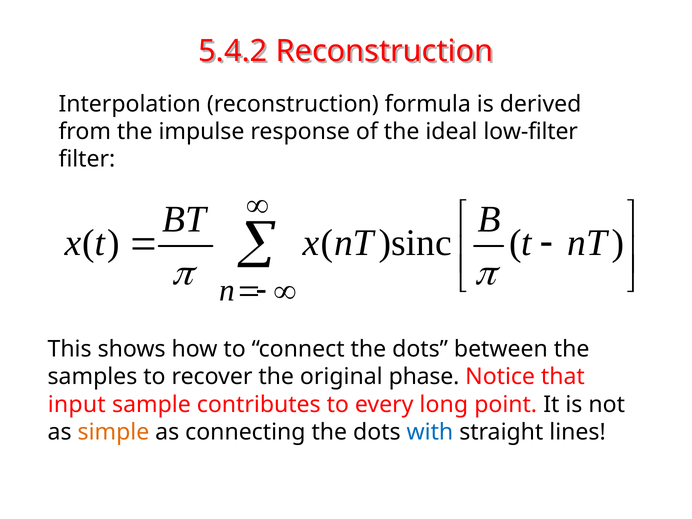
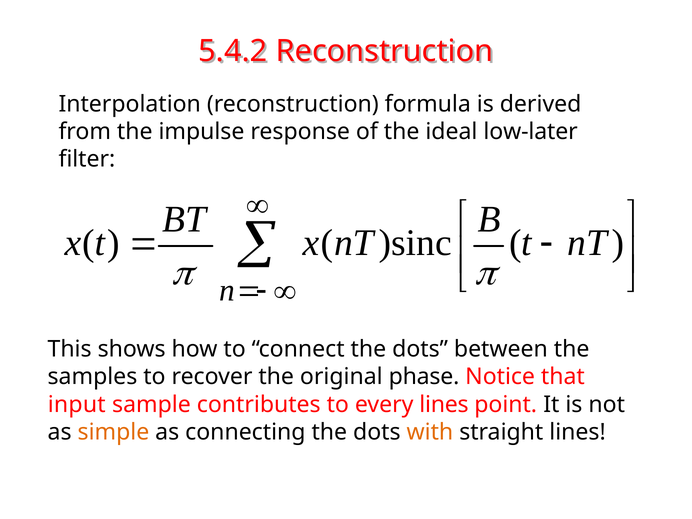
low-filter: low-filter -> low-later (531, 132)
every long: long -> lines (444, 405)
with colour: blue -> orange (430, 432)
